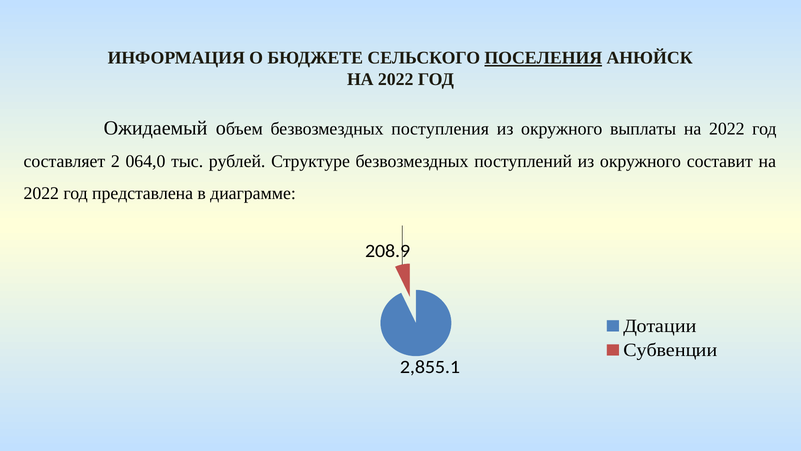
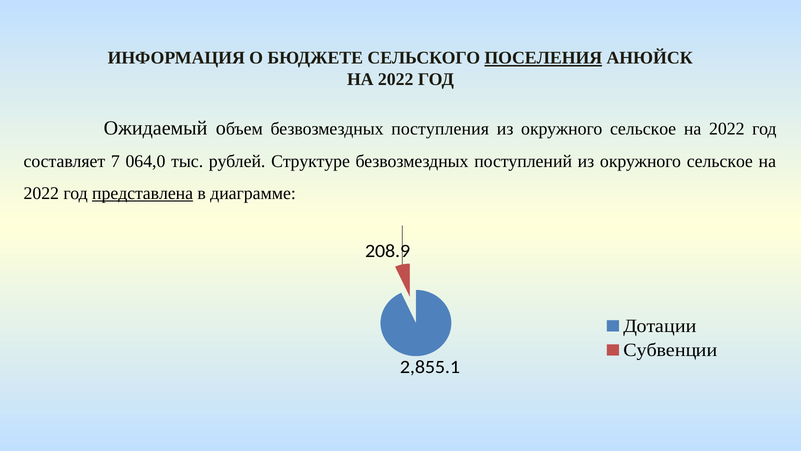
выплаты: выплаты -> сельское (643, 129)
2: 2 -> 7 (115, 161)
поступлений из окружного составит: составит -> сельское (720, 161)
представлена underline: none -> present (143, 193)
